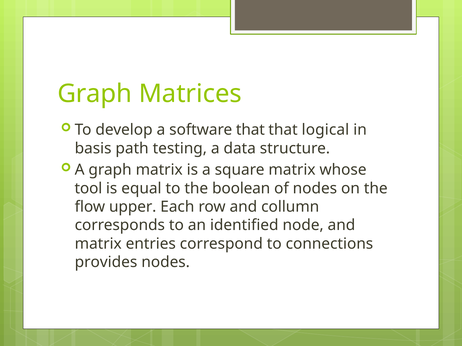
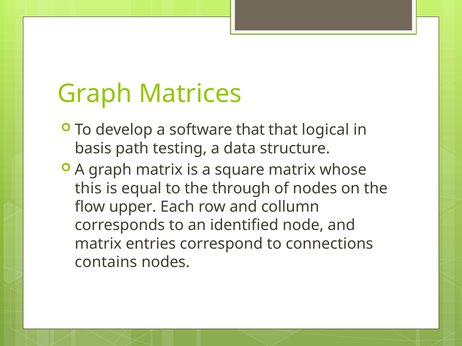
tool: tool -> this (88, 189)
boolean: boolean -> through (241, 189)
provides: provides -> contains (106, 262)
